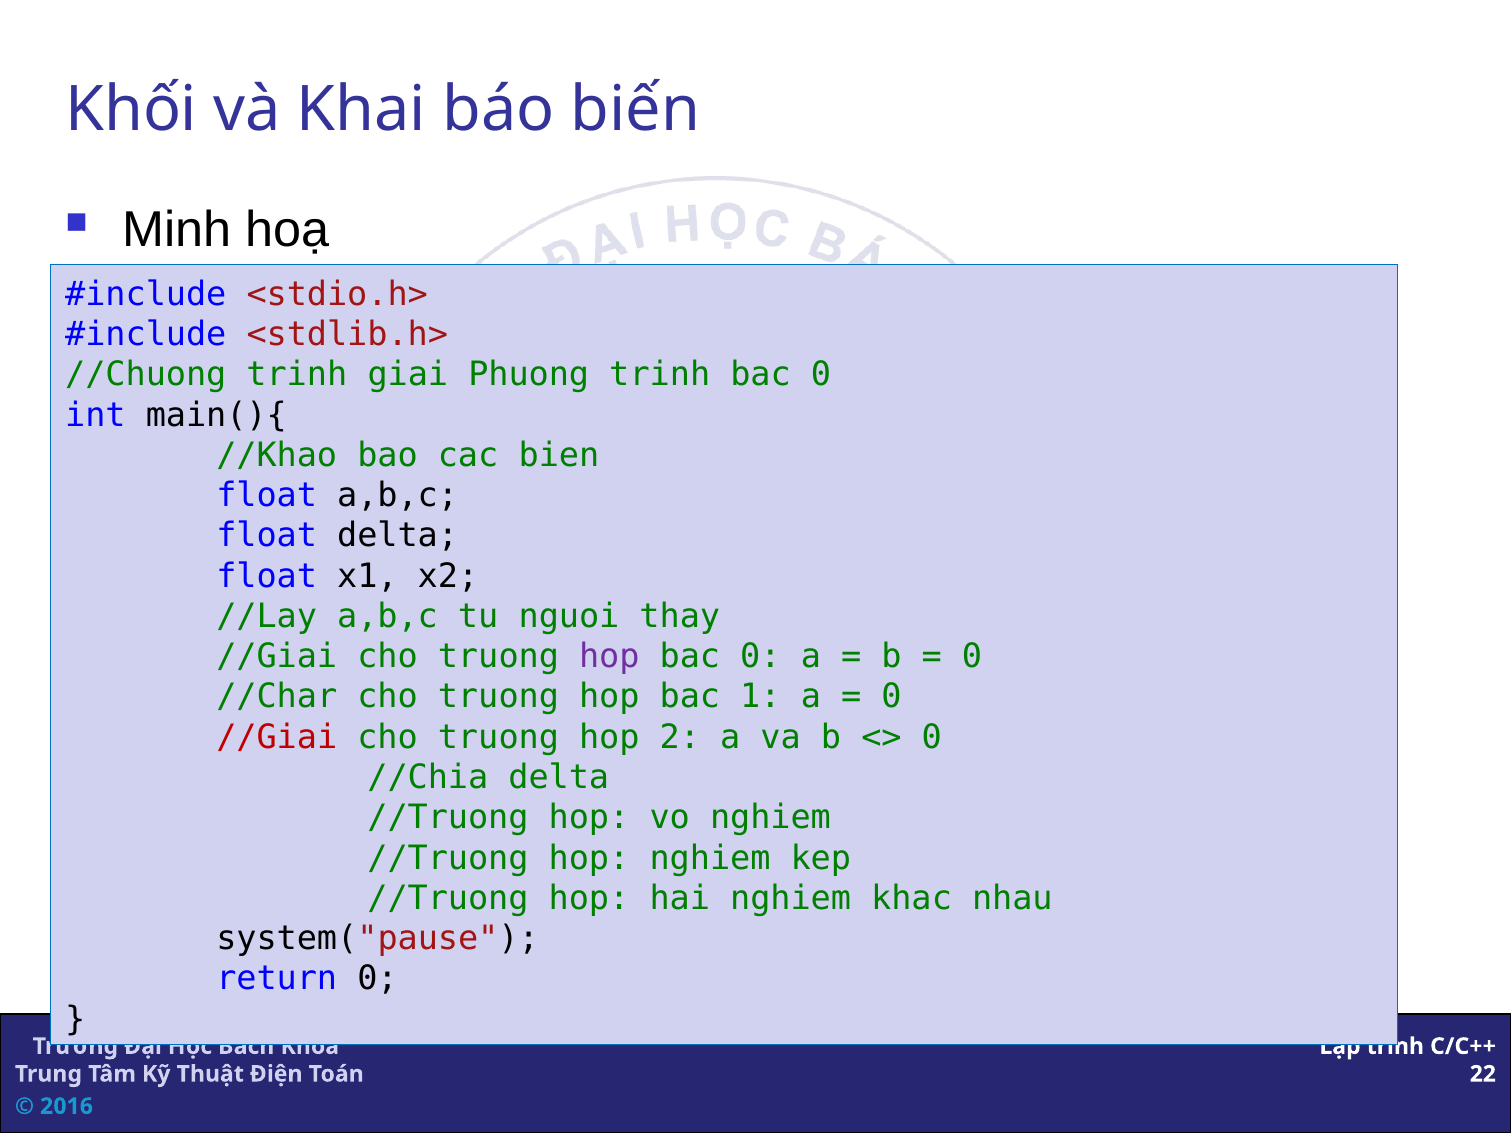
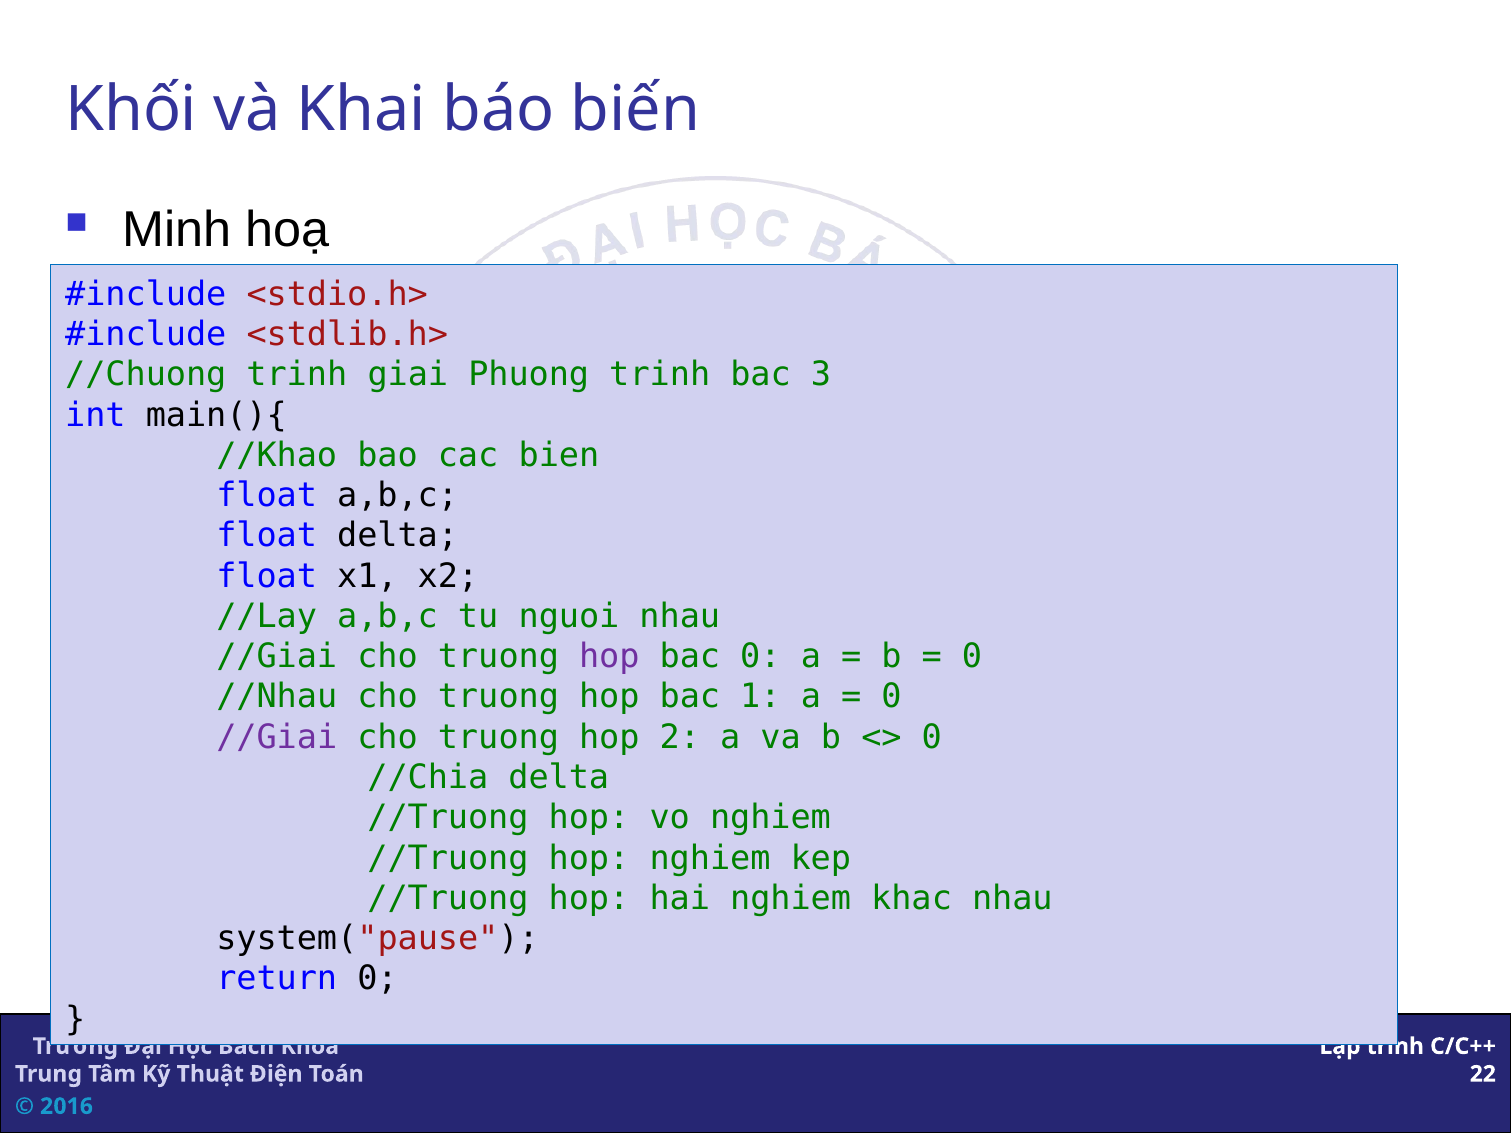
trinh bac 0: 0 -> 3 (821, 375)
nguoi thay: thay -> nhau (680, 617)
//Char: //Char -> //Nhau (277, 697)
//Giai colour: red -> purple (277, 737)
